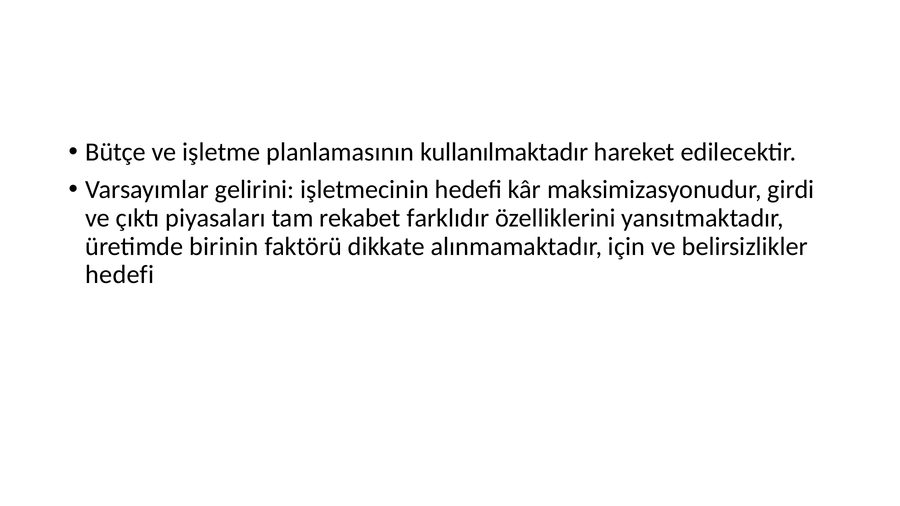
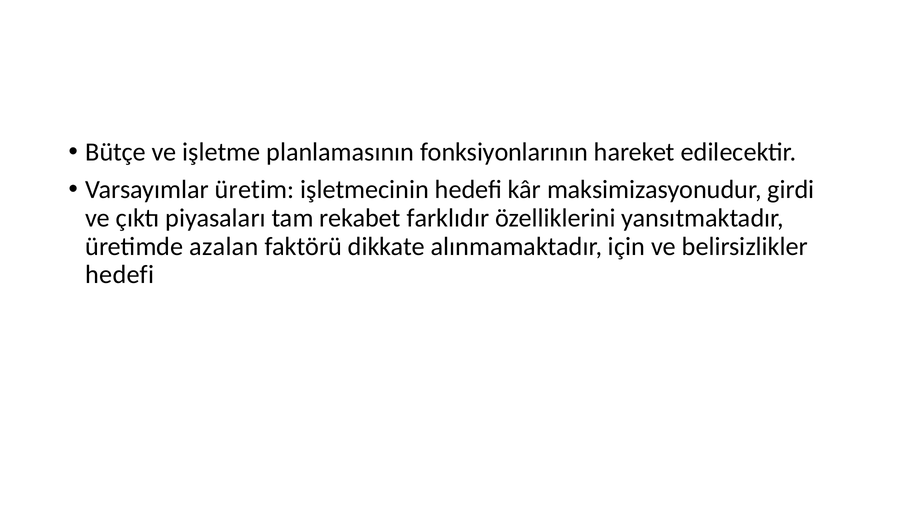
kullanılmaktadır: kullanılmaktadır -> fonksiyonlarının (504, 152)
gelirini: gelirini -> üretim (255, 190)
birinin: birinin -> azalan (224, 247)
